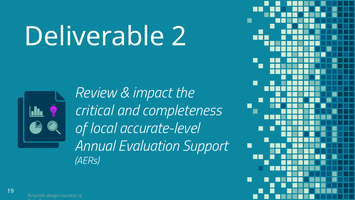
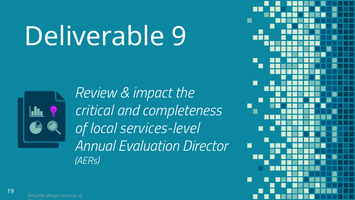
2: 2 -> 9 (179, 37)
accurate-level: accurate-level -> services-level (159, 128)
Support: Support -> Director (205, 146)
